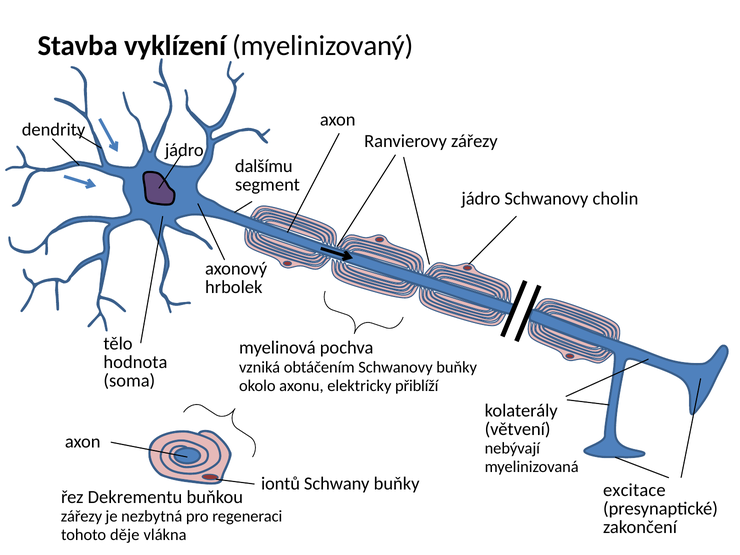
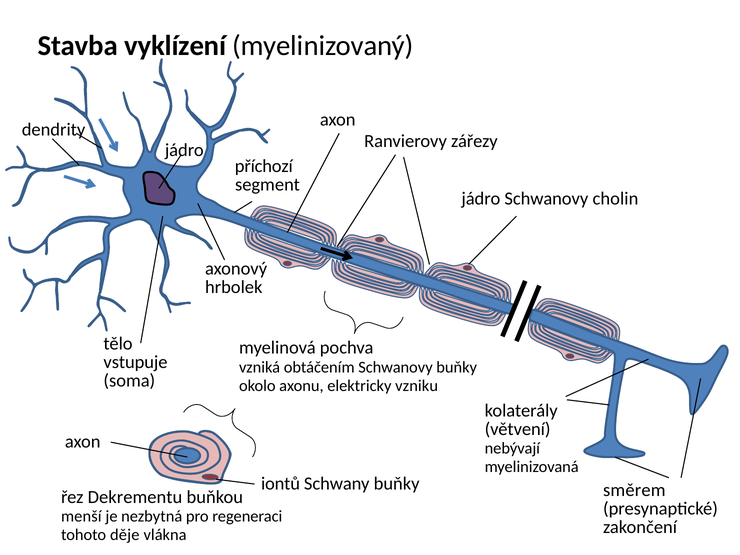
dalšímu: dalšímu -> příchozí (264, 166)
hodnota: hodnota -> vstupuje (135, 362)
přiblíží: přiblíží -> vzniku (417, 386)
excitace: excitace -> směrem (634, 490)
zářezy: zářezy -> menší (81, 517)
